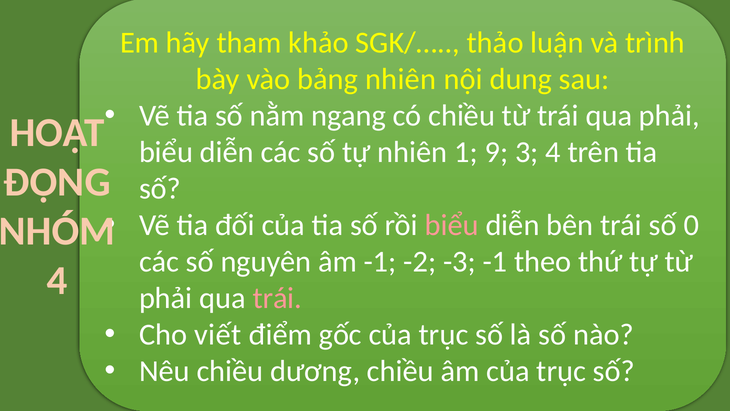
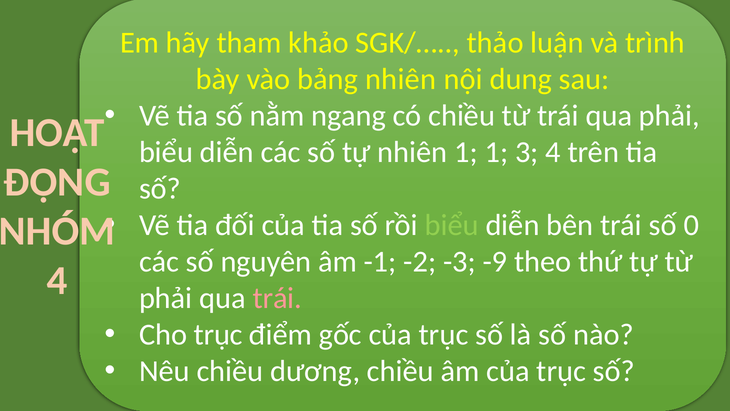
1 9: 9 -> 1 (496, 152)
biểu colour: pink -> light green (452, 225)
-3 -1: -1 -> -9 (495, 261)
Cho viết: viết -> trục (218, 334)
